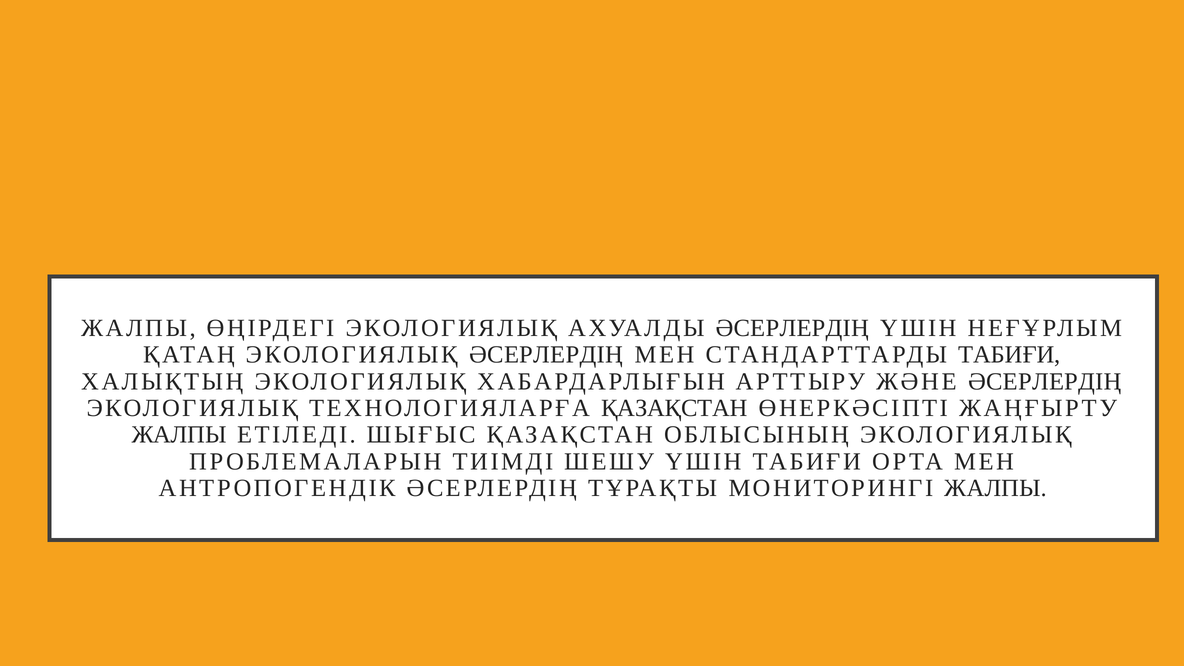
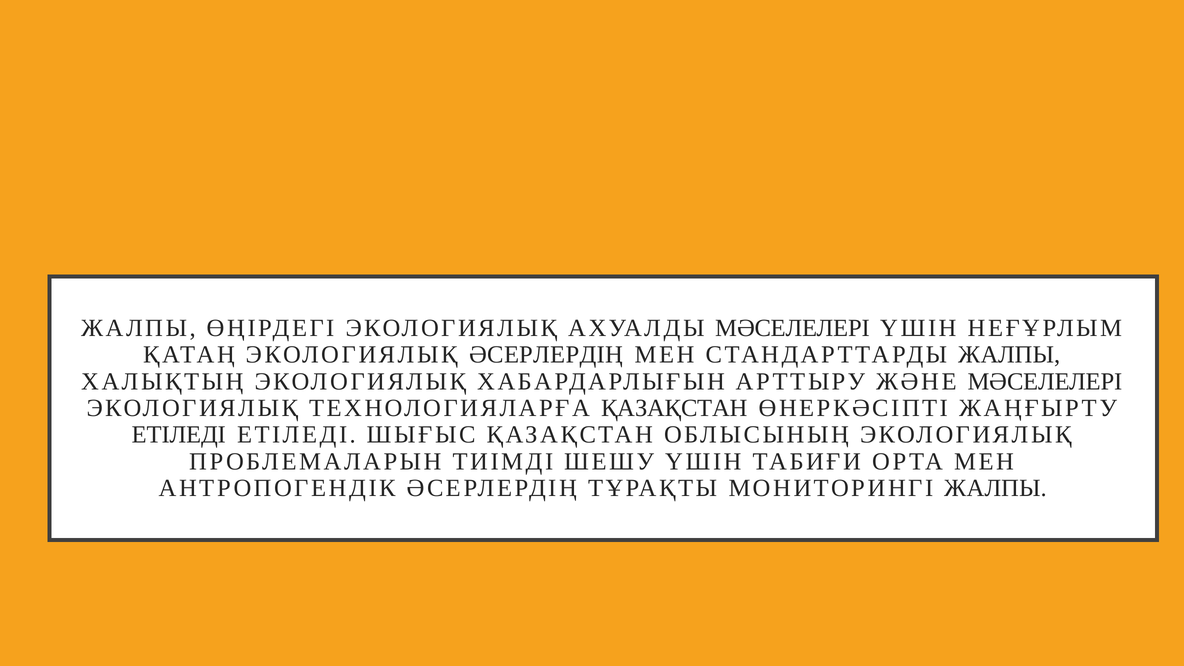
АХУАЛДЫ ӘСЕРЛЕРДІҢ: ӘСЕРЛЕРДІҢ -> МӘСЕЛЕЛЕРІ (793, 328)
СТАНДАРТТАРДЫ ТАБИҒИ: ТАБИҒИ -> ЖАЛПЫ (1009, 355)
ЖӘНЕ ӘСЕРЛЕРДІҢ: ӘСЕРЛЕРДІҢ -> МӘСЕЛЕЛЕРІ (1045, 381)
ЖАЛПЫ: ЖАЛПЫ -> ЕТІЛЕДІ (179, 435)
